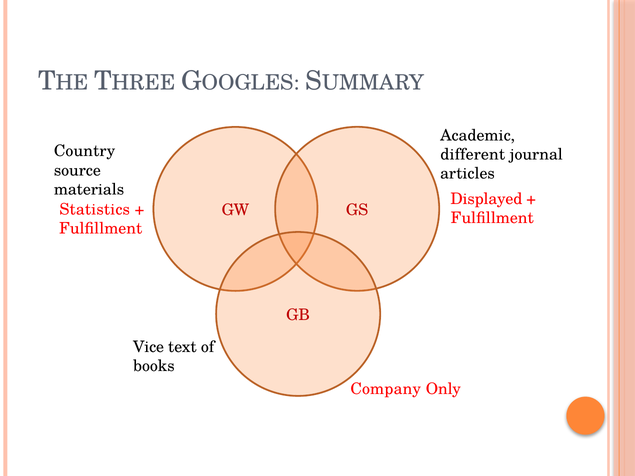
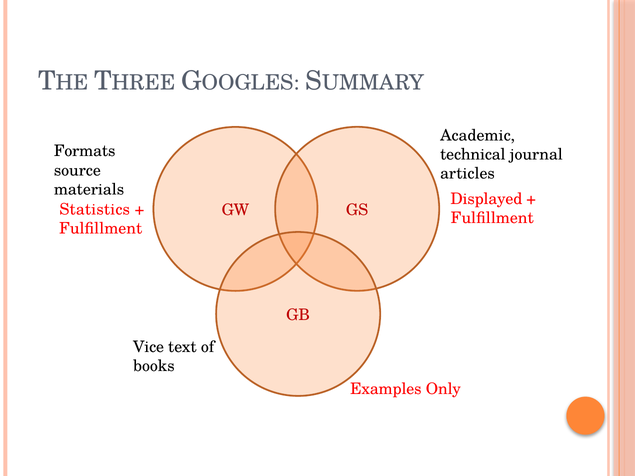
Country: Country -> Formats (85, 151)
different: different -> technical (473, 154)
Company: Company -> Examples (386, 389)
